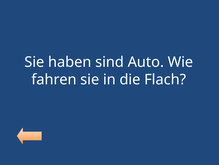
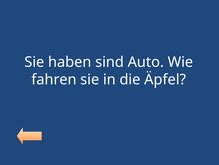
Flach: Flach -> Äpfel (165, 79)
